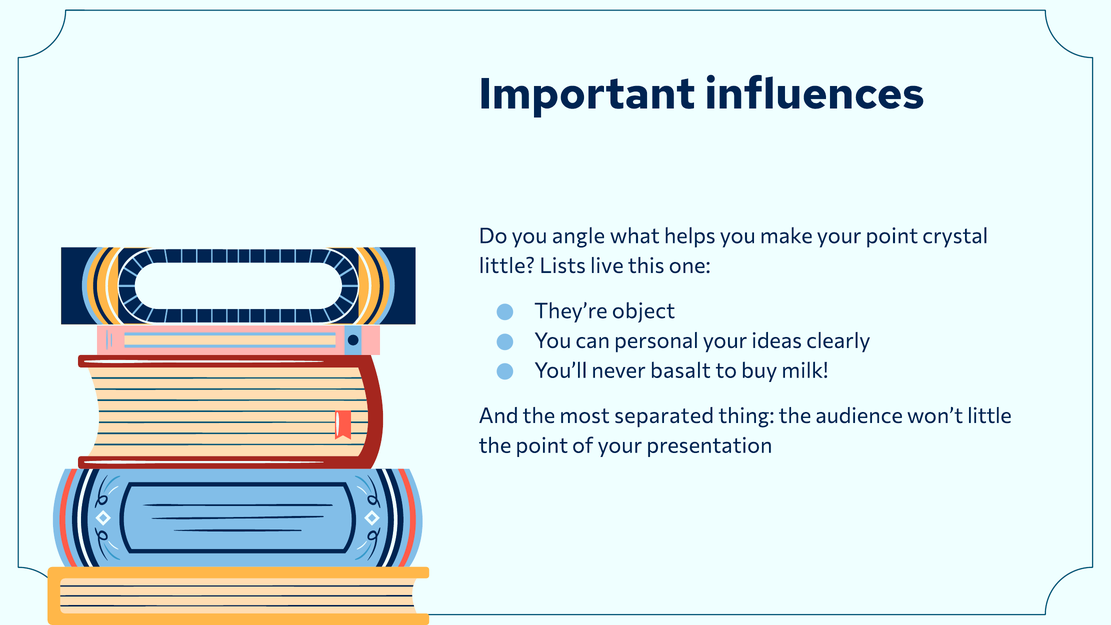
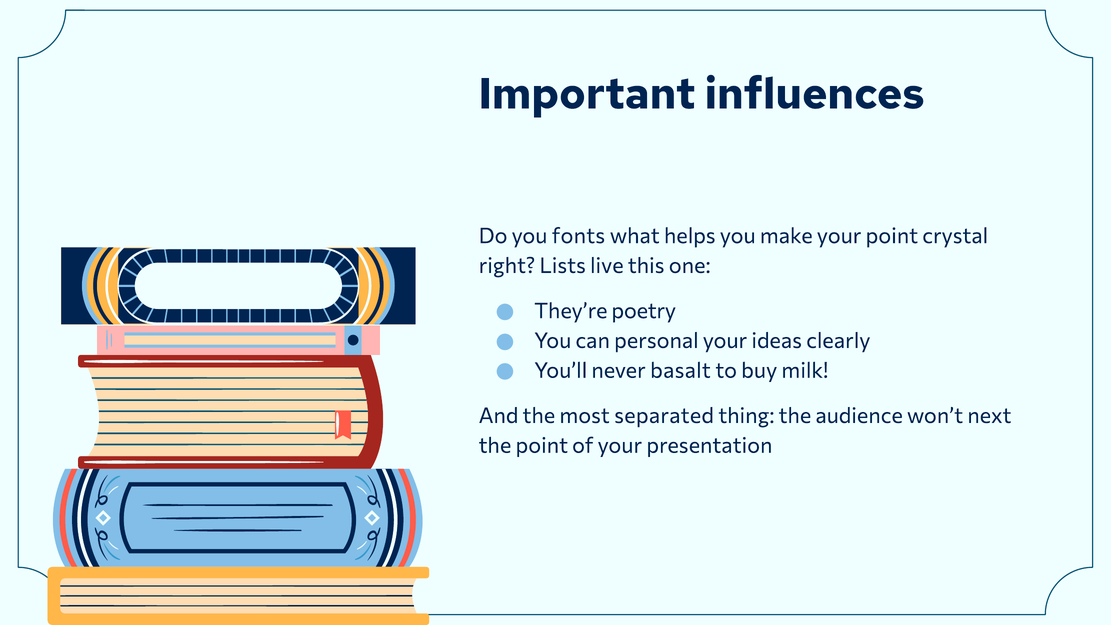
angle: angle -> fonts (578, 236)
little: little -> right (507, 266)
object: object -> poetry (644, 311)
won’t little: little -> next (989, 416)
